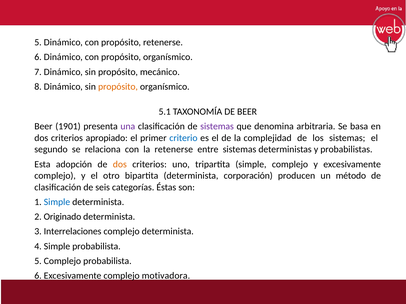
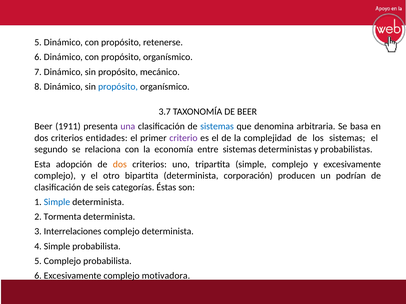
propósito colour: orange -> blue (118, 87)
5.1: 5.1 -> 3.7 (165, 112)
1901: 1901 -> 1911 (68, 127)
sistemas colour: purple -> blue (217, 127)
apropiado: apropiado -> entidades (107, 138)
criterio colour: blue -> purple (183, 138)
la retenerse: retenerse -> economía (174, 150)
método: método -> podrían (351, 176)
Originado: Originado -> Tormenta (62, 217)
